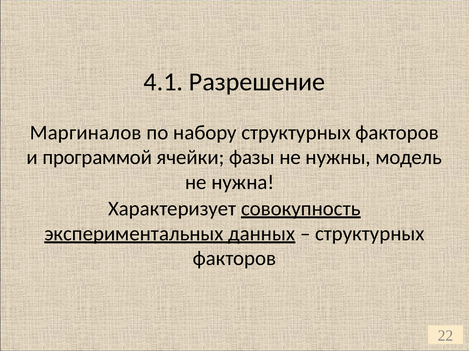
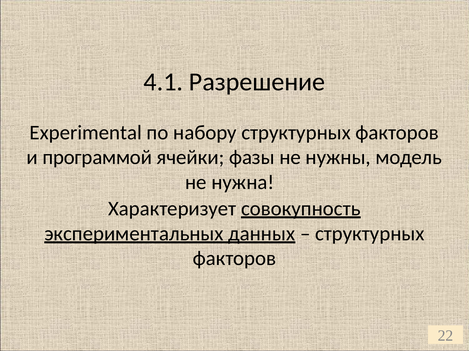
Маргиналов: Маргиналов -> Experimental (86, 133)
